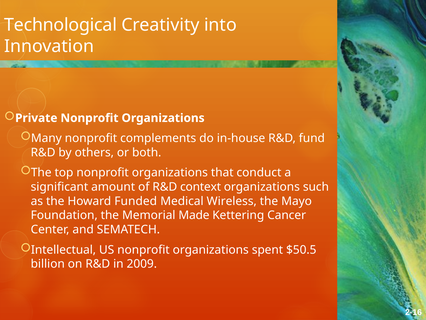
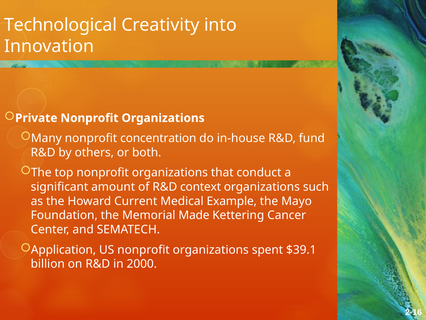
complements: complements -> concentration (158, 138)
Funded: Funded -> Current (136, 201)
Wireless: Wireless -> Example (232, 201)
Intellectual: Intellectual -> Application (63, 249)
$50.5: $50.5 -> $39.1 (301, 249)
2009: 2009 -> 2000 (142, 264)
